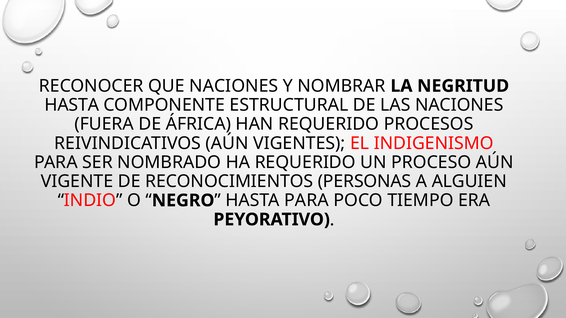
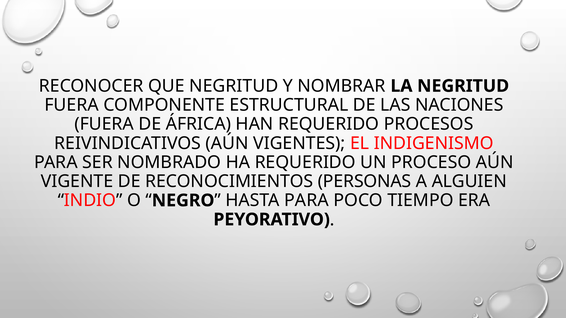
QUE NACIONES: NACIONES -> NEGRITUD (234, 86)
HASTA: HASTA -> FUERA (72, 105)
